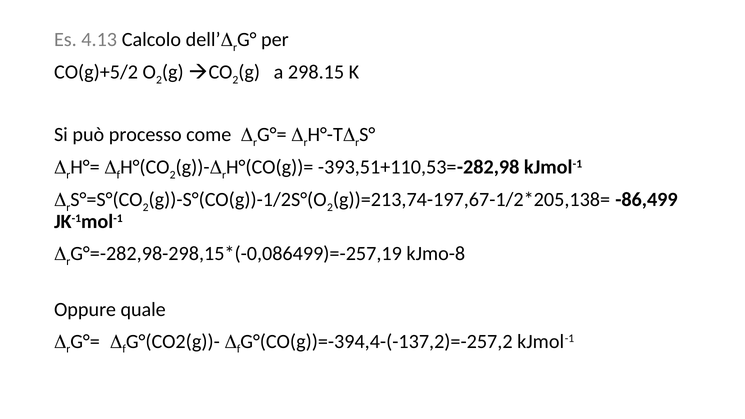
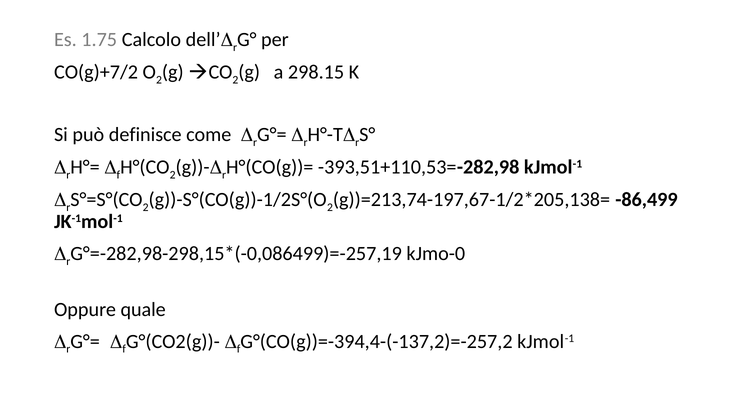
4.13: 4.13 -> 1.75 (99, 40)
CO(g)+5/2: CO(g)+5/2 -> CO(g)+7/2 (96, 72)
processo: processo -> definisce (145, 134)
kJmo-8: kJmo-8 -> kJmo-0 (436, 254)
